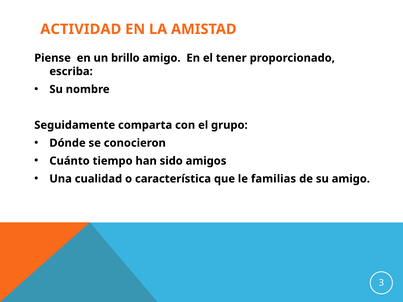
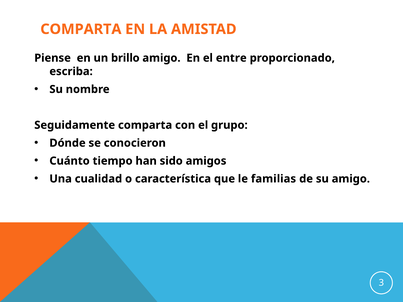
ACTIVIDAD: ACTIVIDAD -> COMPARTA (81, 29)
tener: tener -> entre (231, 58)
